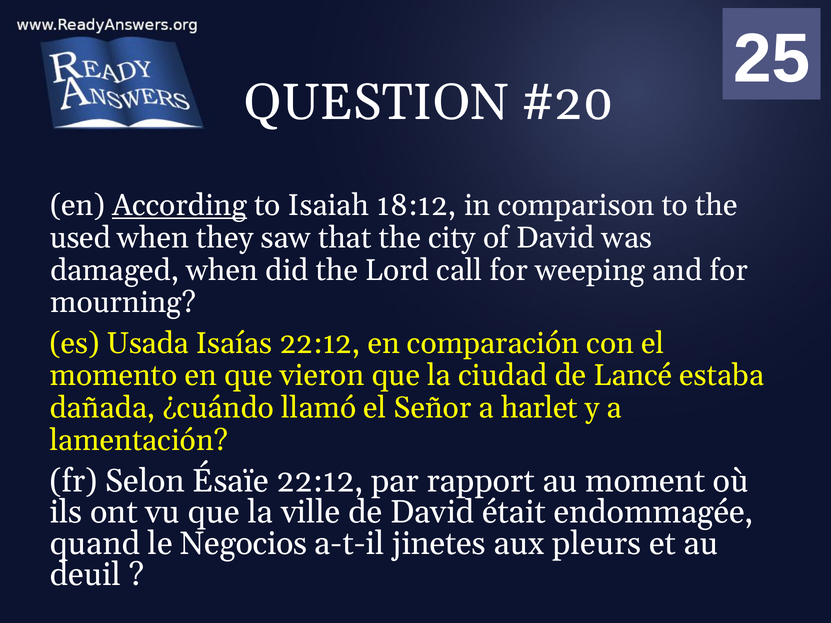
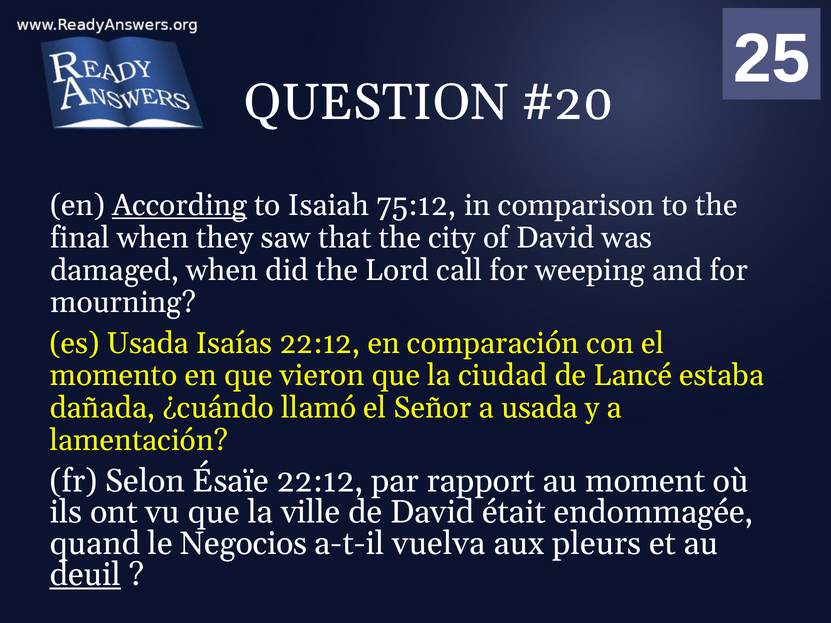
18:12: 18:12 -> 75:12 (416, 206)
used: used -> final (80, 238)
a harlet: harlet -> usada (539, 408)
jinetes: jinetes -> vuelva (439, 544)
deuil underline: none -> present (85, 575)
